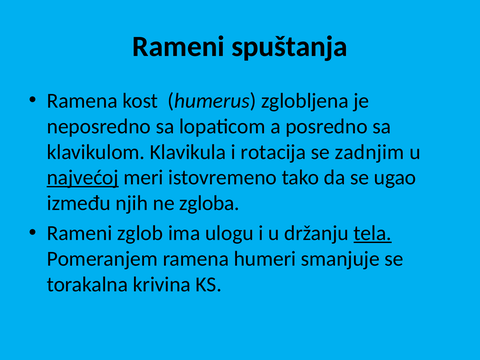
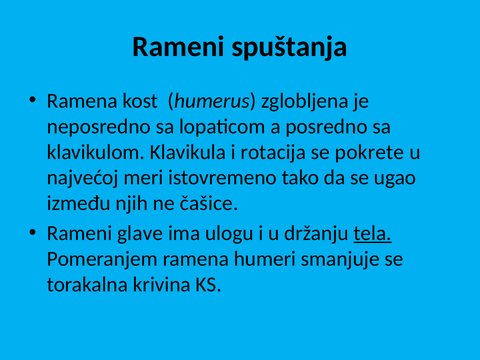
zadnjim: zadnjim -> pokrete (370, 152)
najvećoj underline: present -> none (83, 178)
zgloba: zgloba -> čašice (209, 203)
zglob: zglob -> glave (140, 233)
